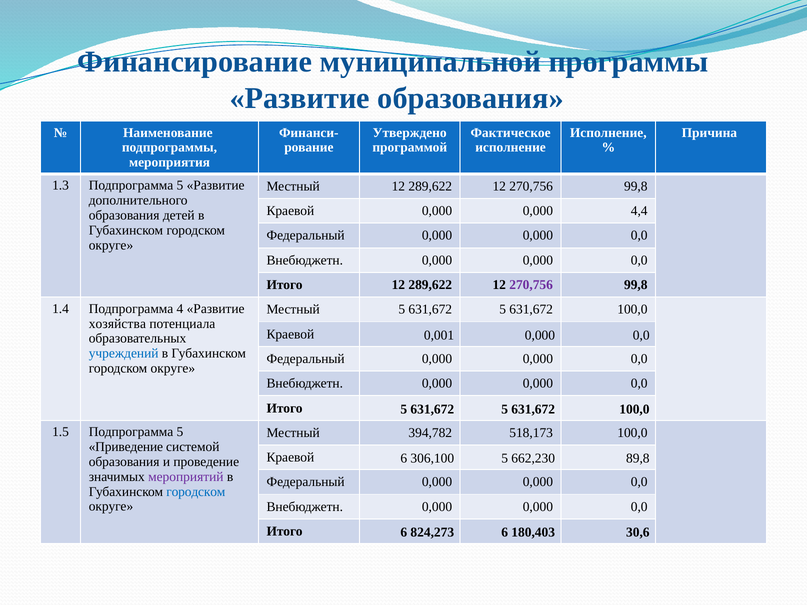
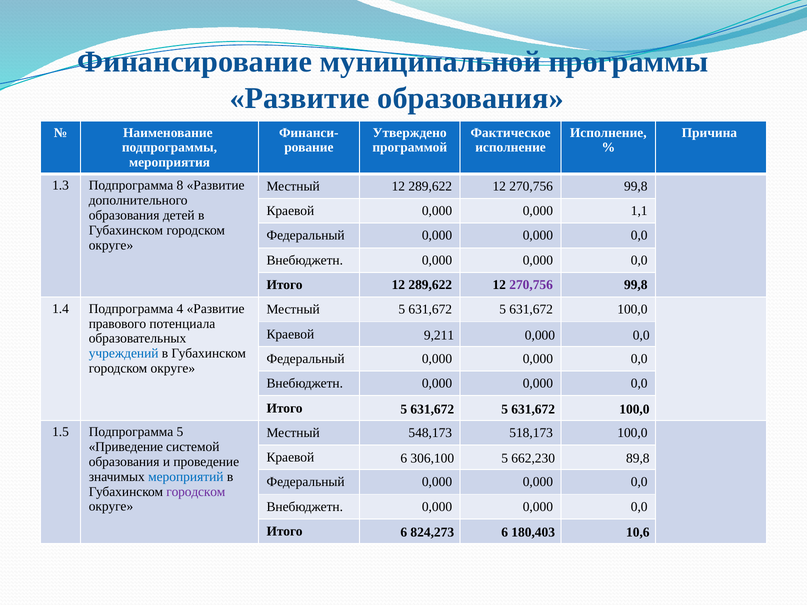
1.3 Подпрограмма 5: 5 -> 8 (180, 186)
4,4: 4,4 -> 1,1 (639, 211)
хозяйства: хозяйства -> правового (117, 324)
0,001: 0,001 -> 9,211 (439, 335)
394,782: 394,782 -> 548,173 (430, 433)
мероприятий colour: purple -> blue (186, 477)
городском colour: blue -> purple (196, 492)
30,6: 30,6 -> 10,6 (638, 533)
